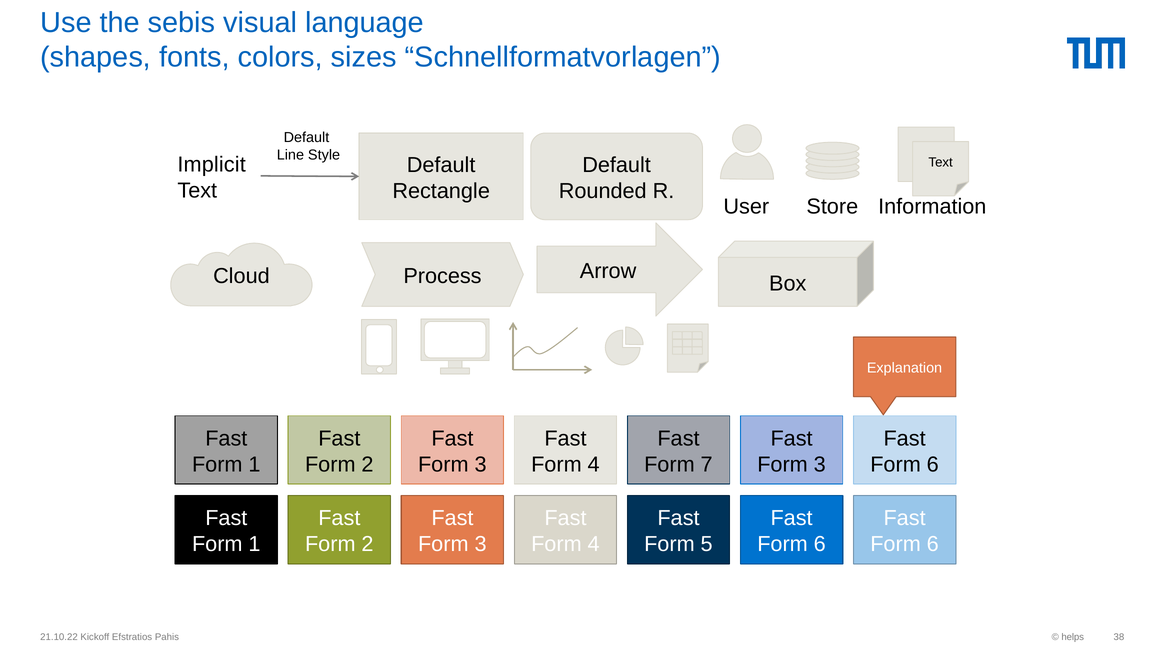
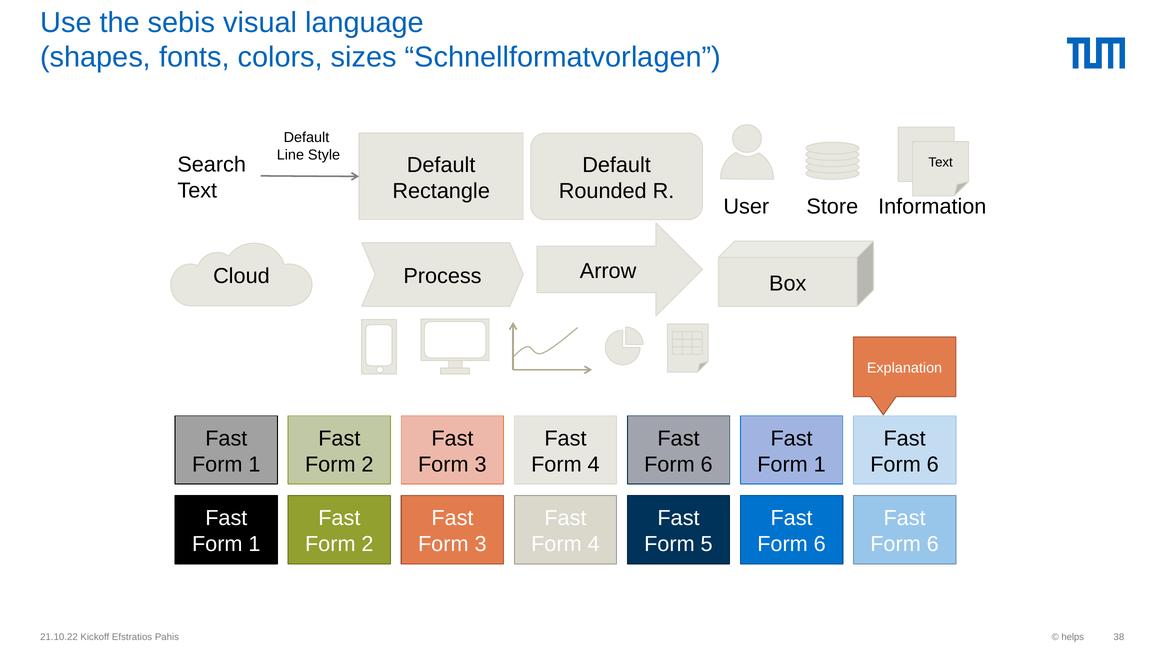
Implicit: Implicit -> Search (212, 164)
7: 7 -> 6 (707, 465)
3: 3 -> 1 (820, 465)
